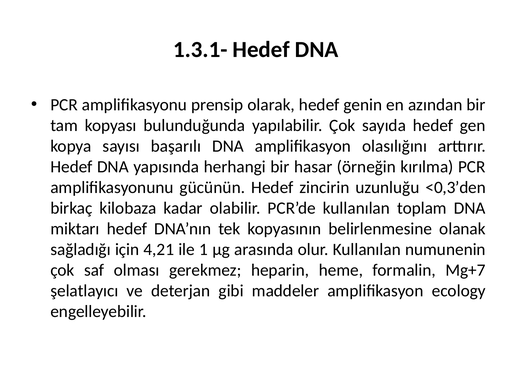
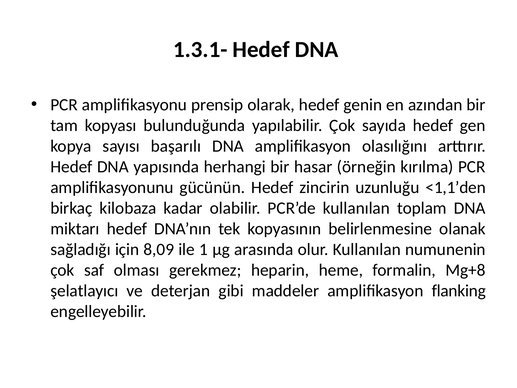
<0,3’den: <0,3’den -> <1,1’den (456, 187)
4,21: 4,21 -> 8,09 (159, 249)
Mg+7: Mg+7 -> Mg+8 (465, 270)
ecology: ecology -> flanking (459, 291)
